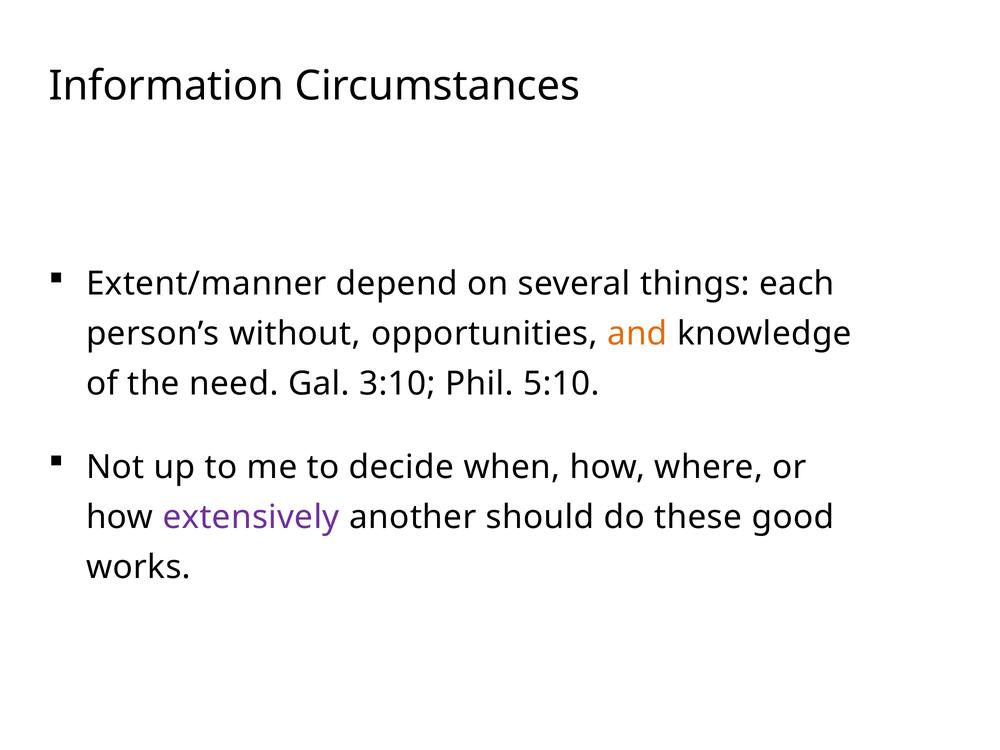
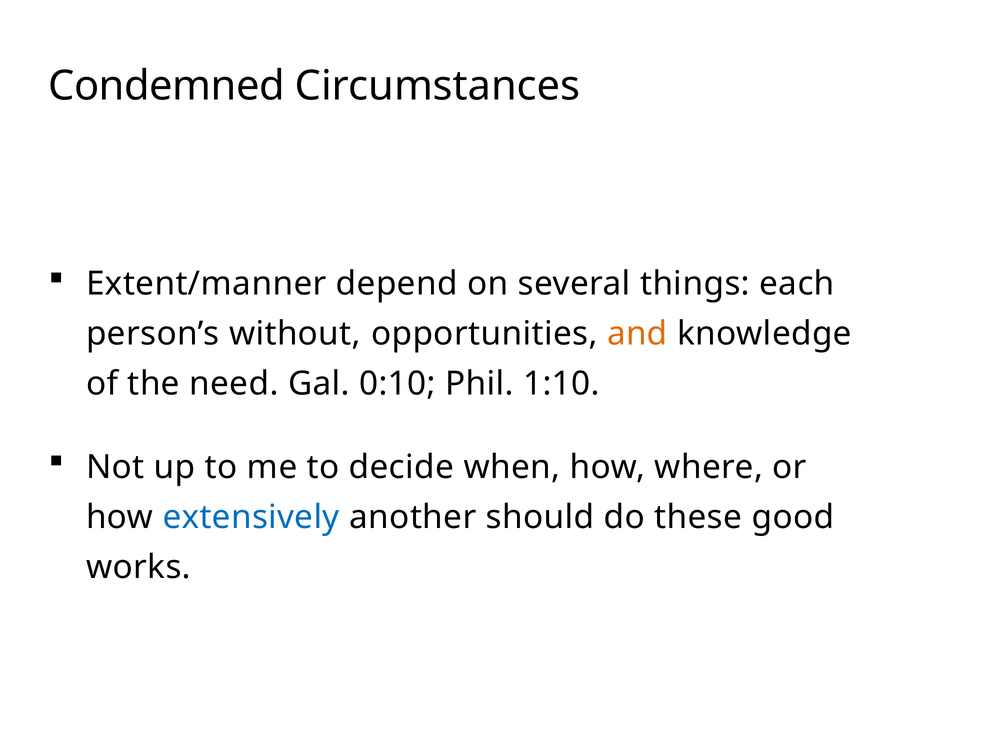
Information: Information -> Condemned (167, 86)
3:10: 3:10 -> 0:10 (397, 384)
5:10: 5:10 -> 1:10 (561, 384)
extensively colour: purple -> blue (251, 517)
